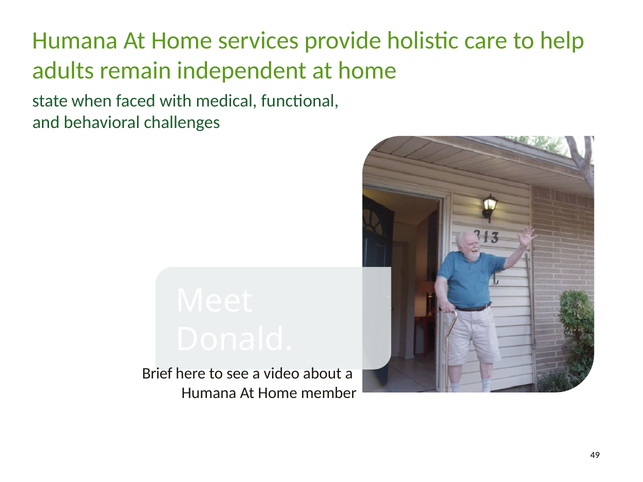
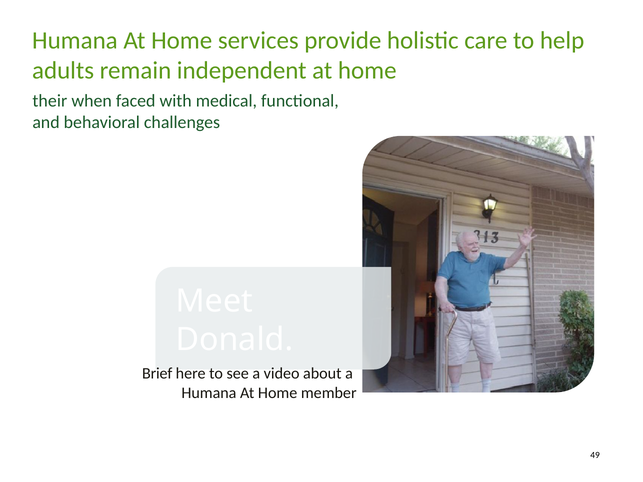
state: state -> their (50, 101)
